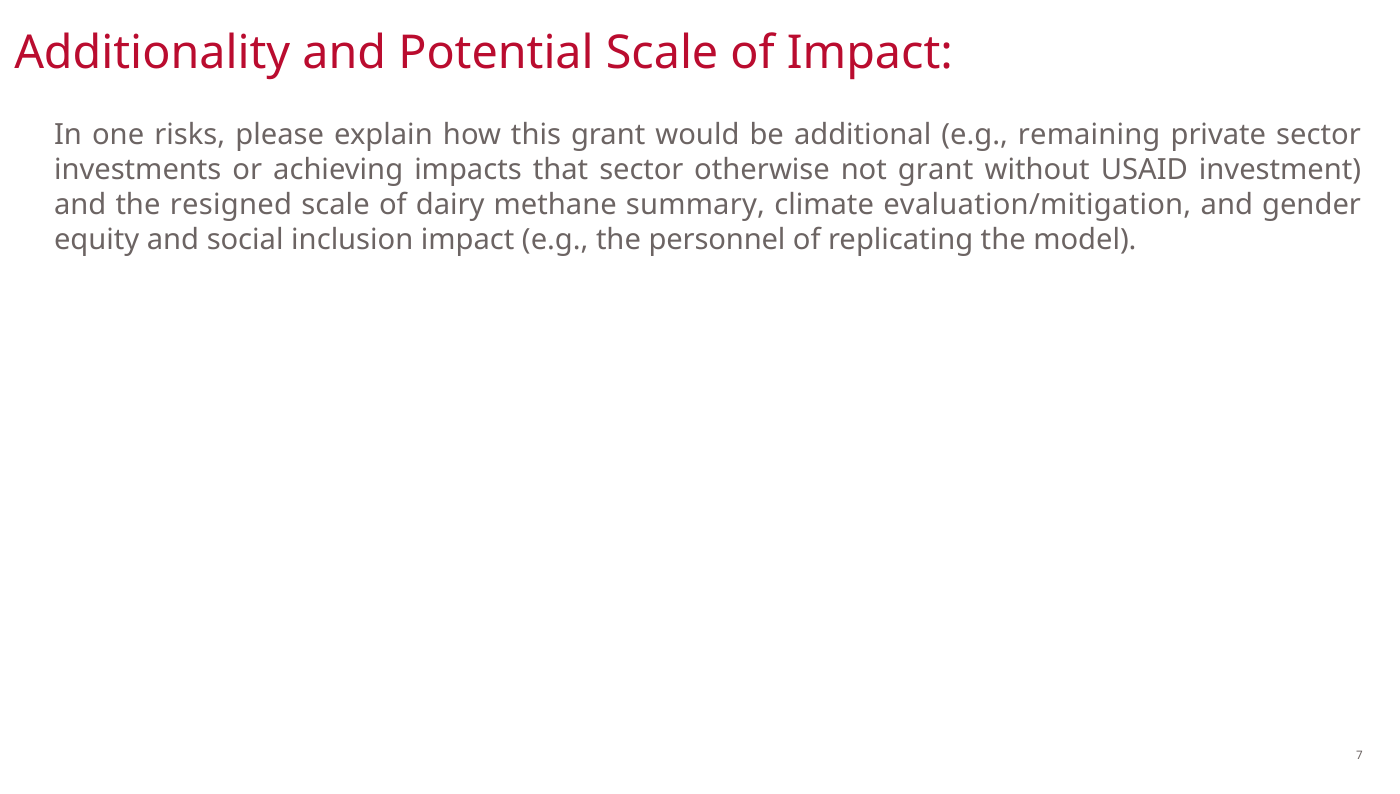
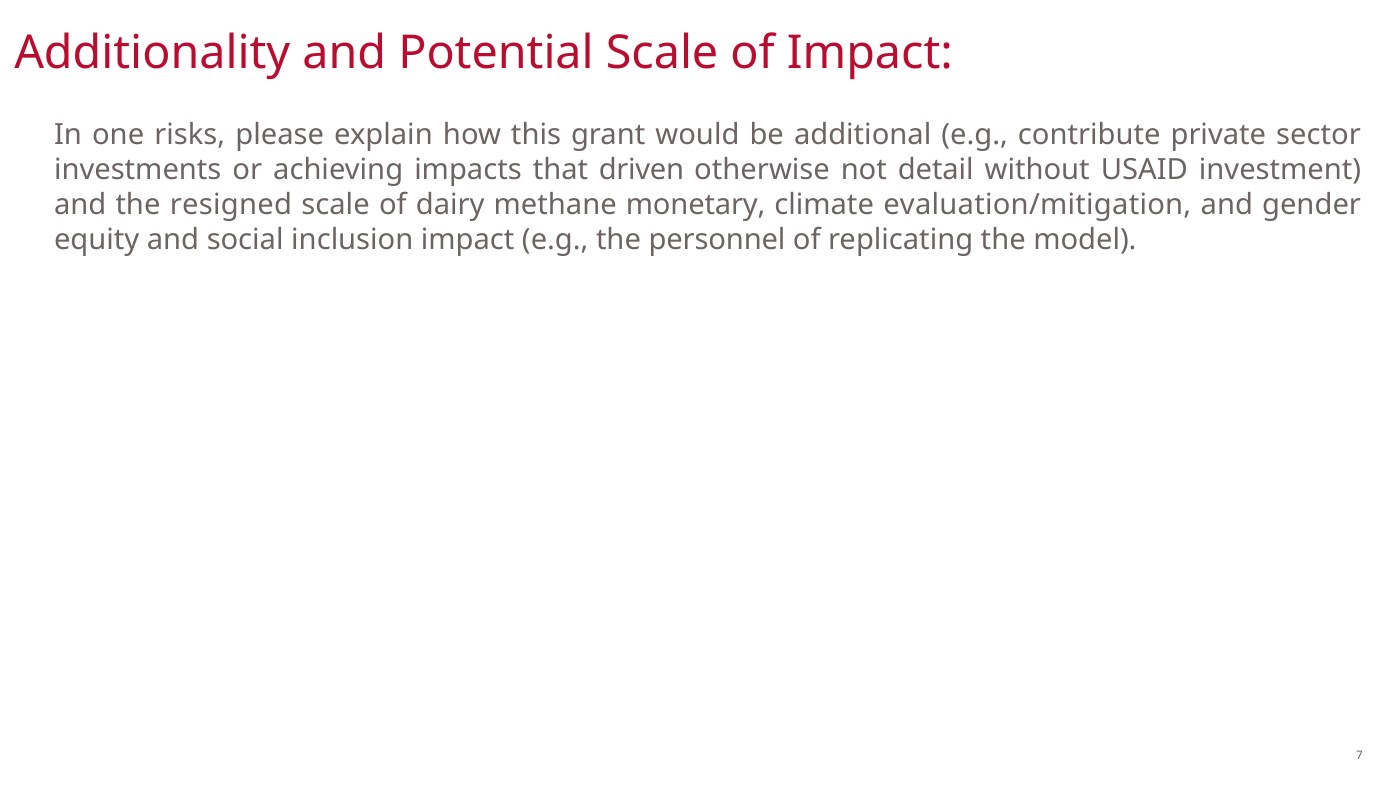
remaining: remaining -> contribute (1089, 135)
that sector: sector -> driven (641, 170)
not grant: grant -> detail (936, 170)
summary: summary -> monetary (696, 205)
